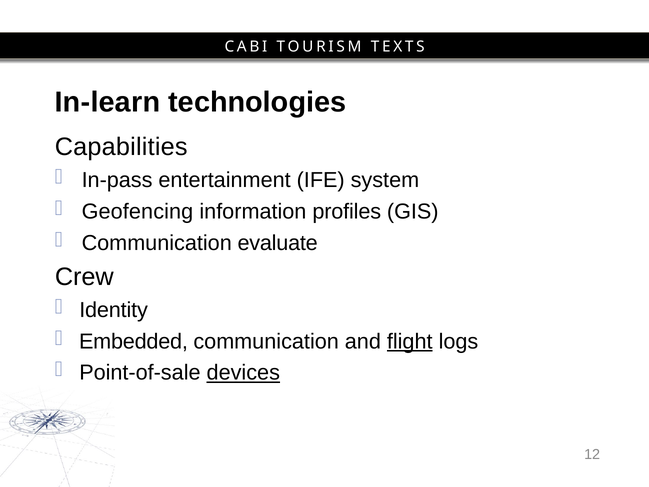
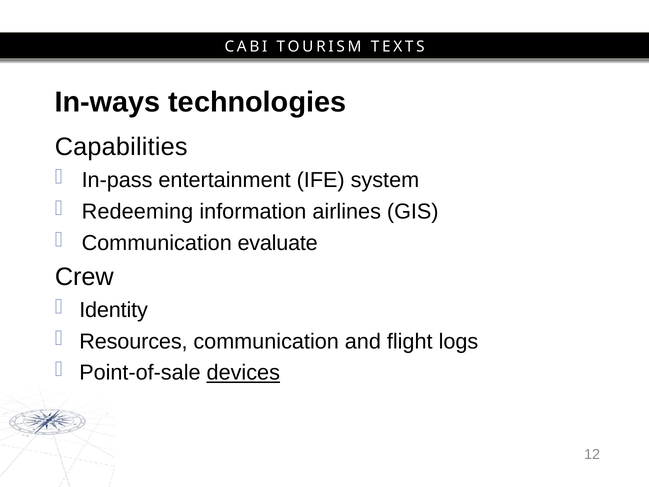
In-learn: In-learn -> In-ways (108, 102)
Geofencing: Geofencing -> Redeeming (137, 211)
profiles: profiles -> airlines (347, 211)
Embedded: Embedded -> Resources (133, 341)
flight underline: present -> none (410, 341)
